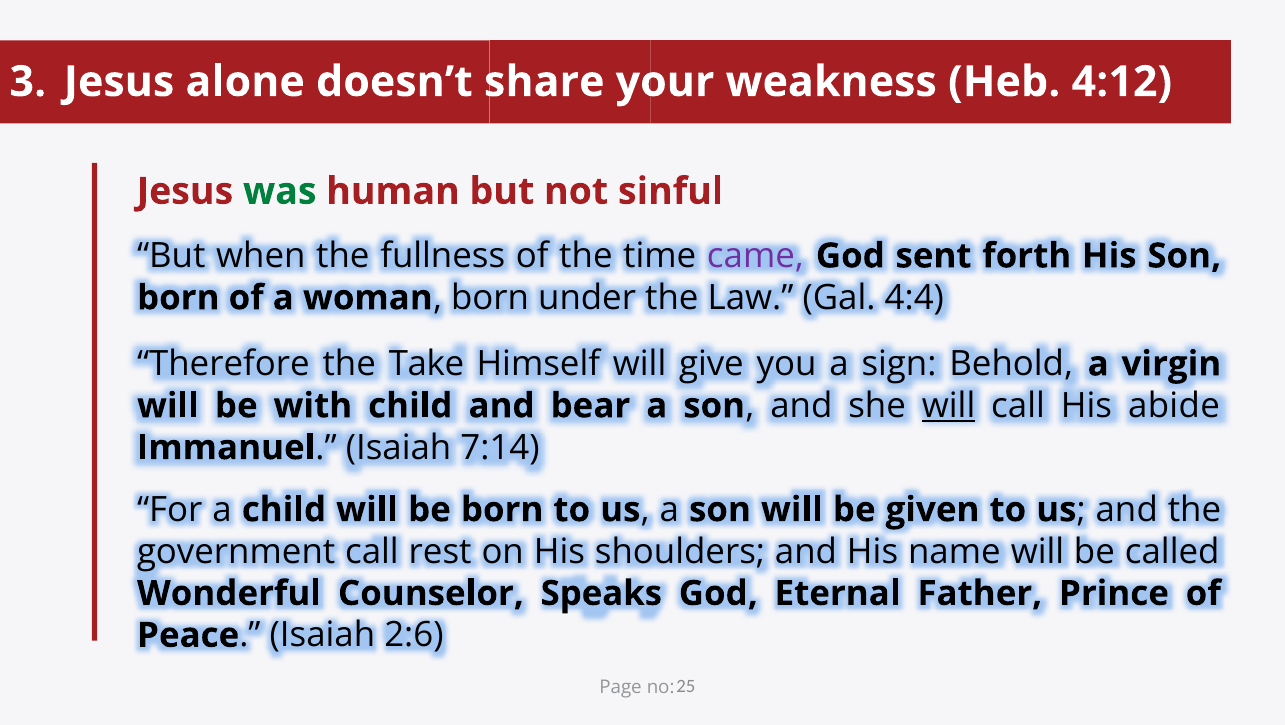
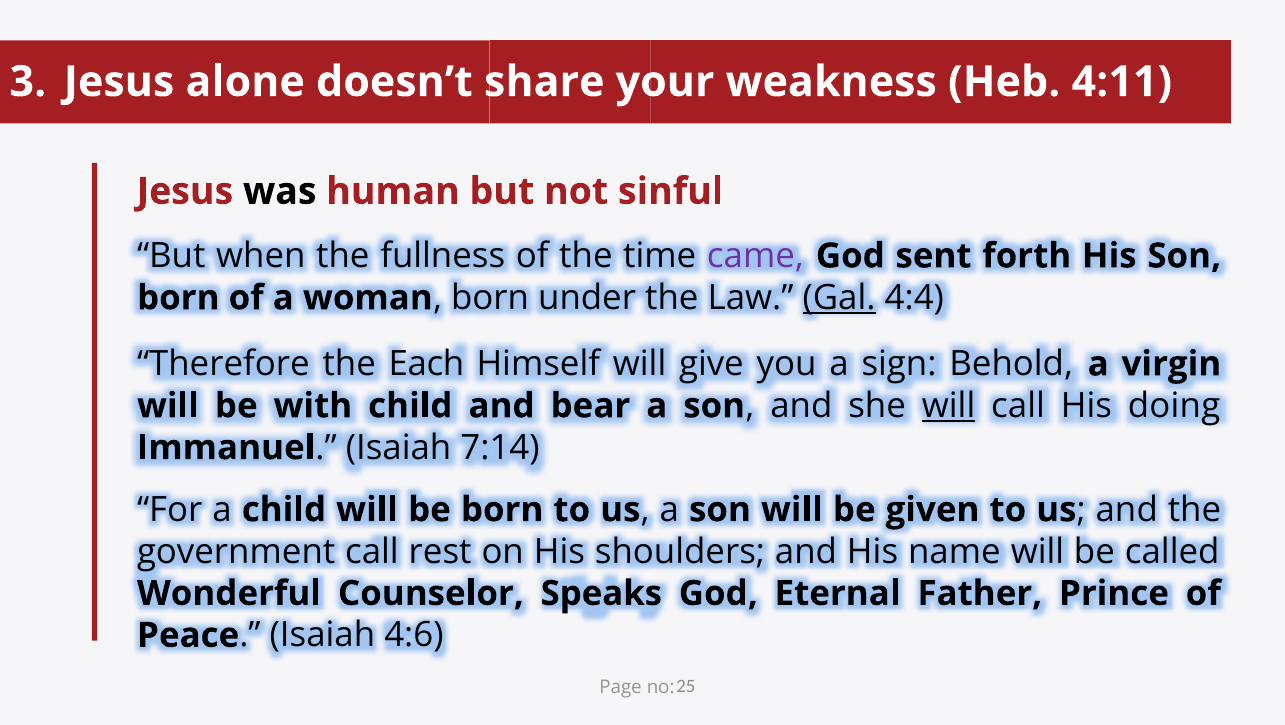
4:12: 4:12 -> 4:11 (1122, 82)
was colour: green -> black (280, 191)
Gal underline: none -> present (839, 298)
Take: Take -> Each (426, 364)
abide: abide -> doing (1174, 406)
2:6: 2:6 -> 4:6 (414, 635)
